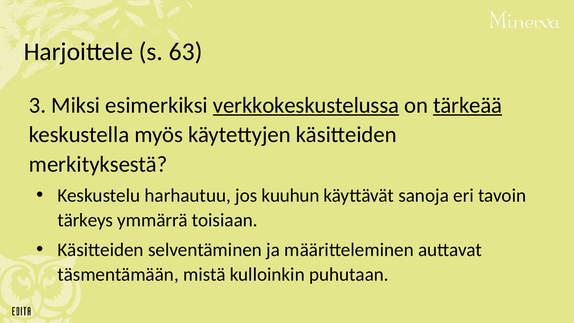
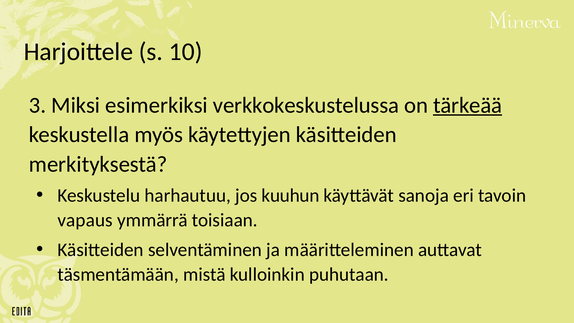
63: 63 -> 10 (186, 52)
verkkokeskustelussa underline: present -> none (306, 105)
tärkeys: tärkeys -> vapaus (85, 220)
